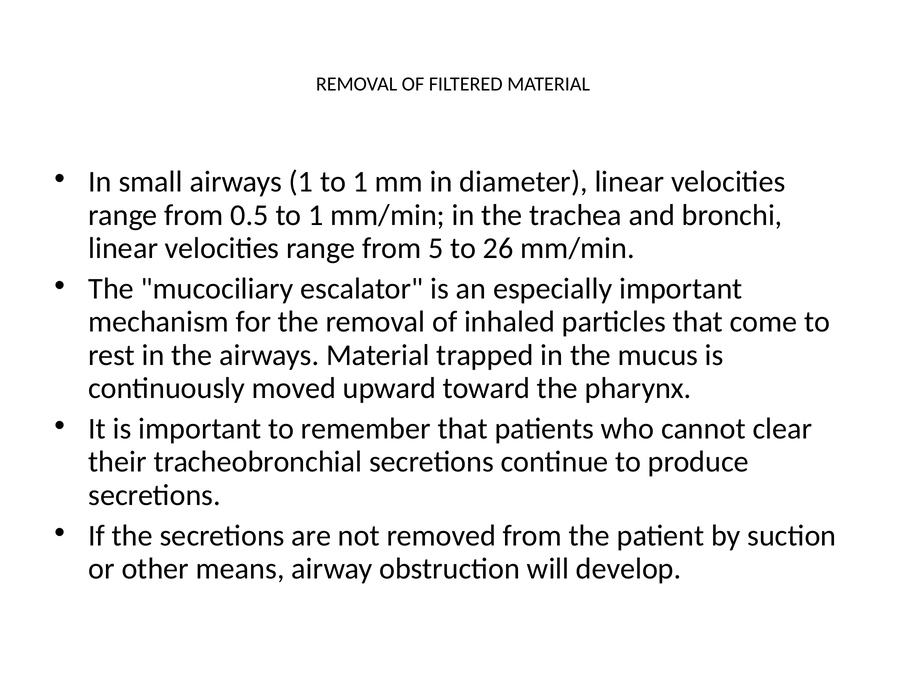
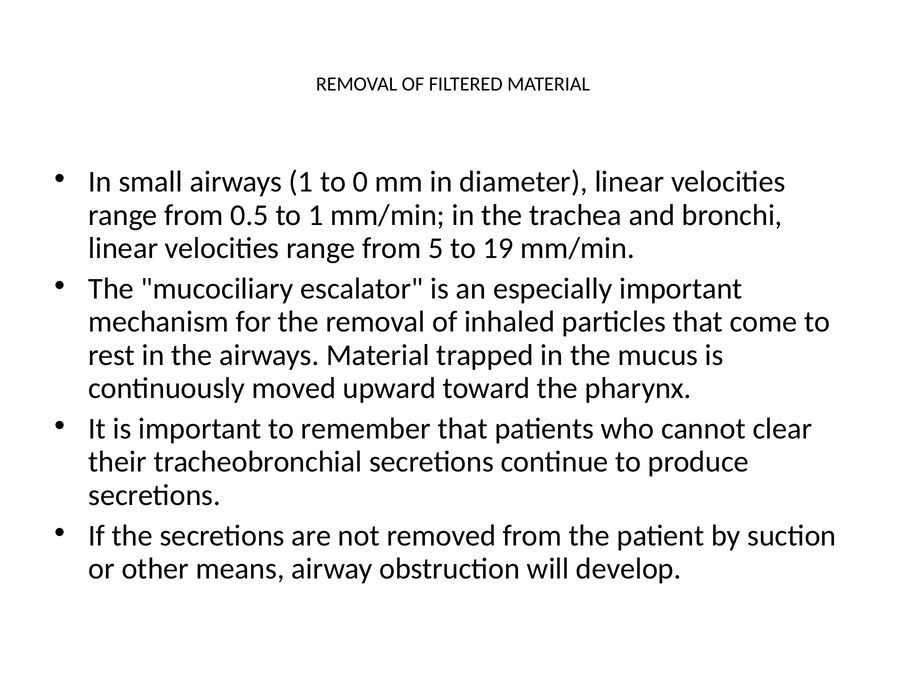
1 to 1: 1 -> 0 (360, 182)
26: 26 -> 19 (498, 248)
